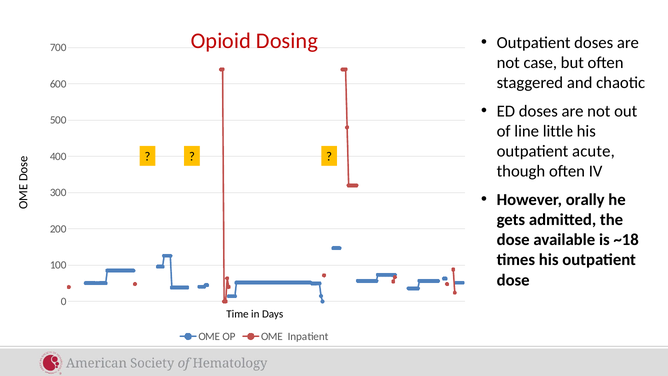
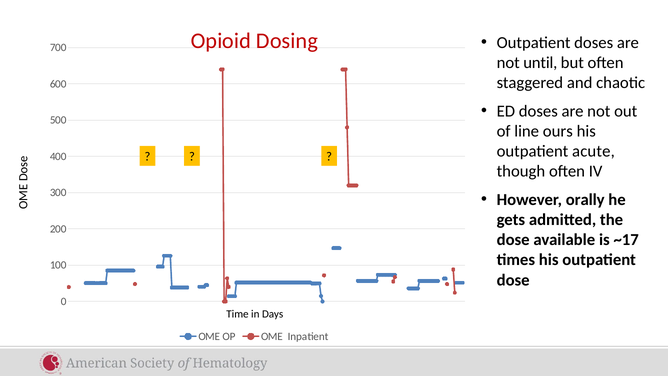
case: case -> until (540, 63)
little: little -> ours (558, 131)
~18: ~18 -> ~17 (626, 240)
